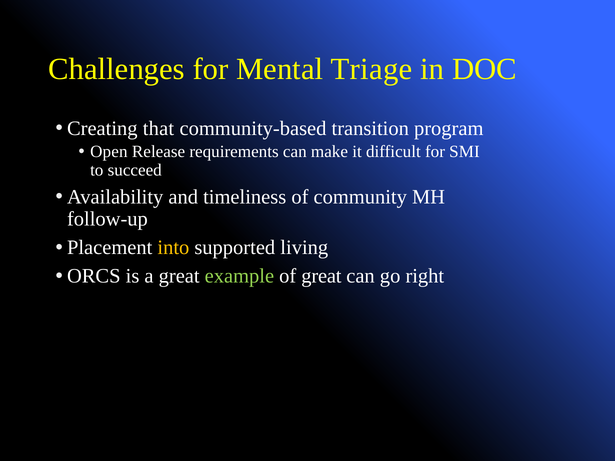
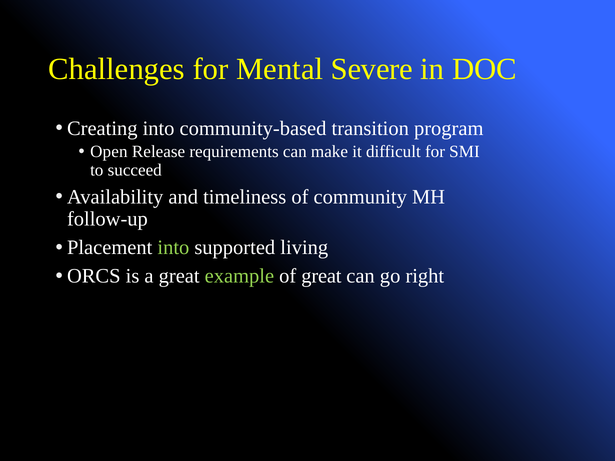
Triage: Triage -> Severe (372, 69)
Creating that: that -> into (159, 128)
into colour: yellow -> light green (173, 248)
